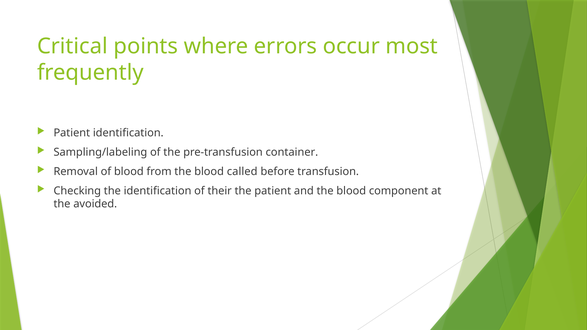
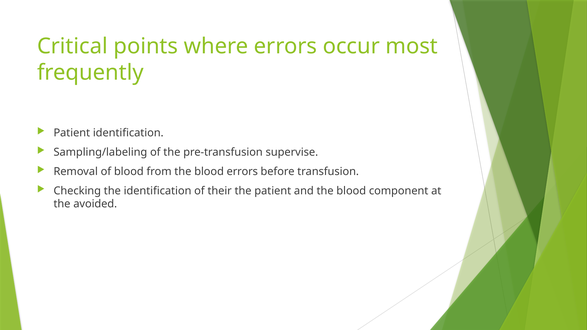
container: container -> supervise (292, 152)
blood called: called -> errors (242, 172)
